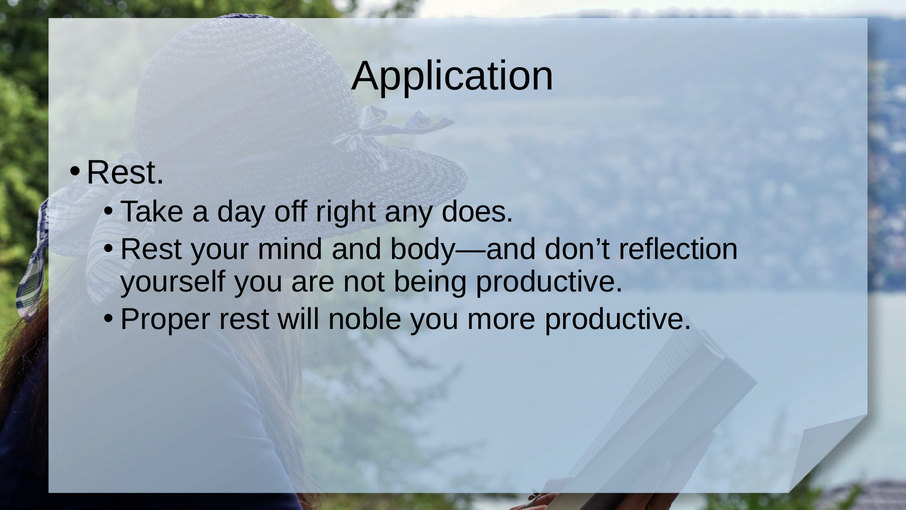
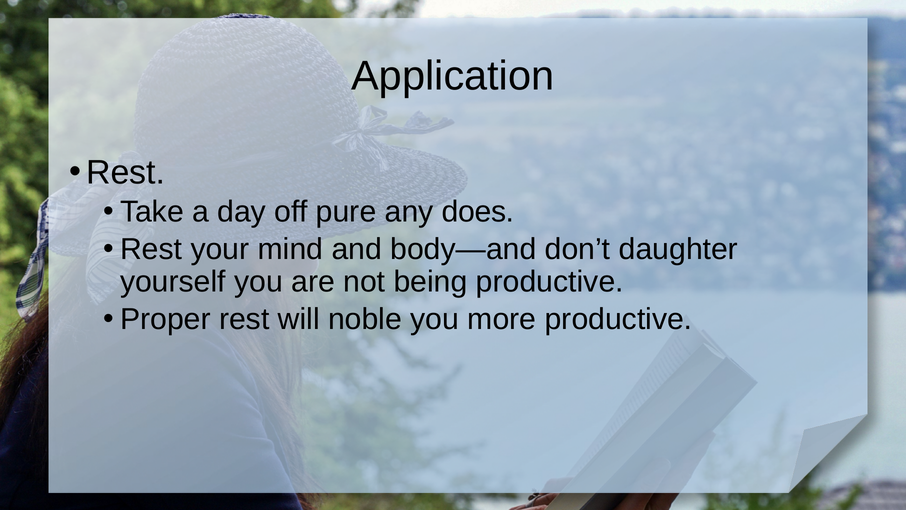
right: right -> pure (346, 212)
reflection: reflection -> daughter (678, 249)
